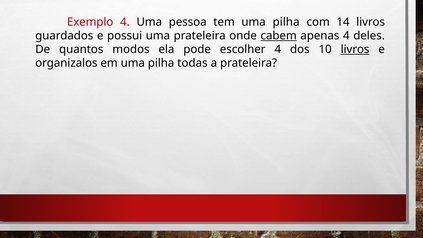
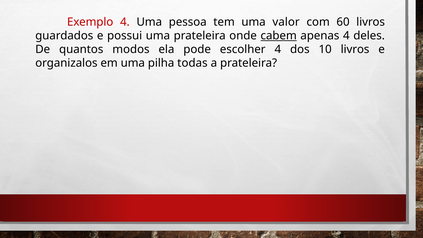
tem uma pilha: pilha -> valor (286, 22)
14: 14 -> 60 (343, 22)
livros underline: present -> none (355, 49)
